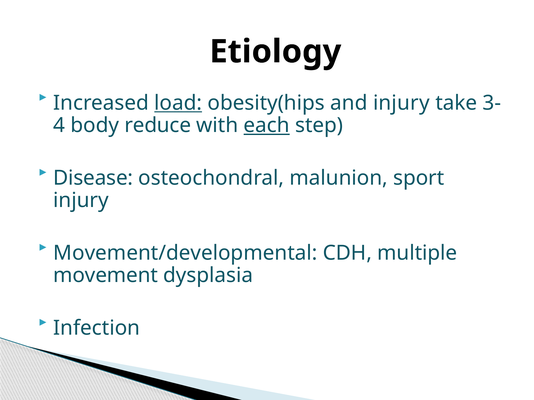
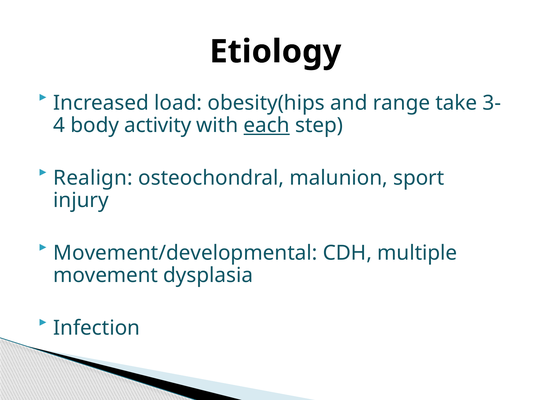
load underline: present -> none (178, 103)
and injury: injury -> range (401, 103)
reduce: reduce -> activity (158, 125)
Disease: Disease -> Realign (93, 178)
